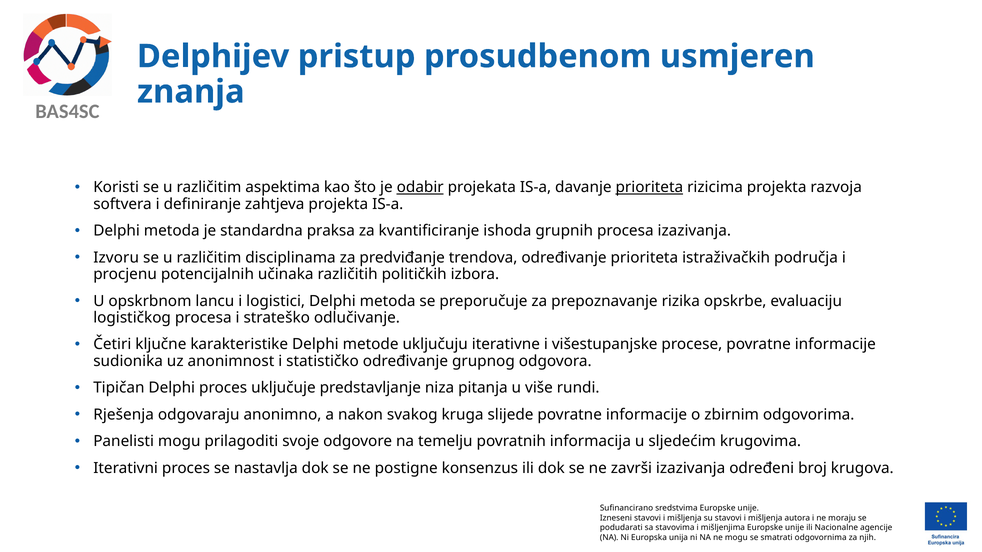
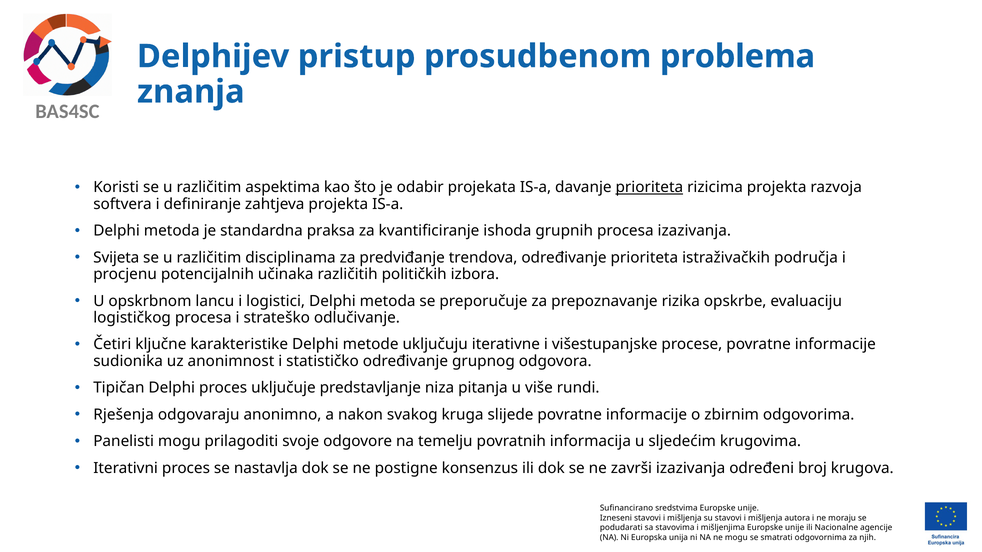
usmjeren: usmjeren -> problema (737, 56)
odabir underline: present -> none (420, 188)
Izvoru: Izvoru -> Svijeta (116, 258)
